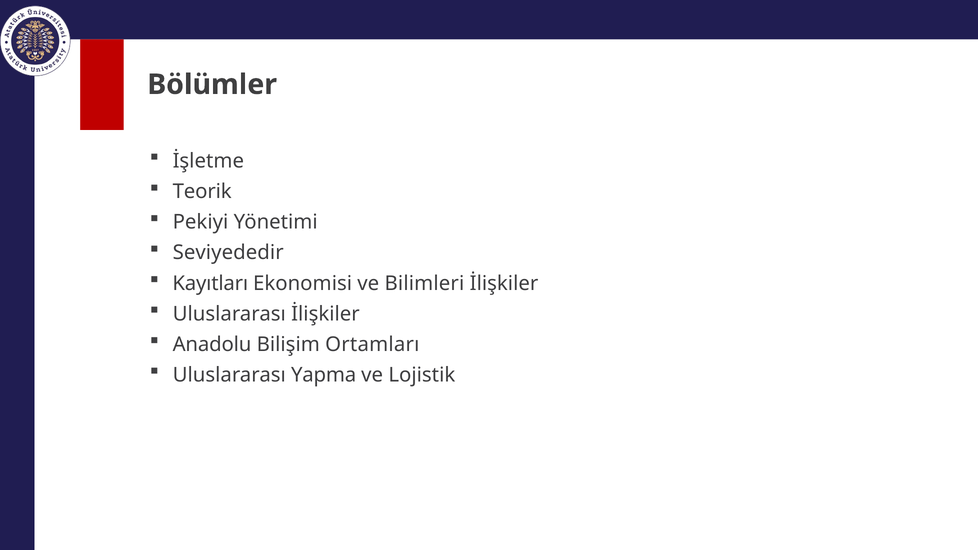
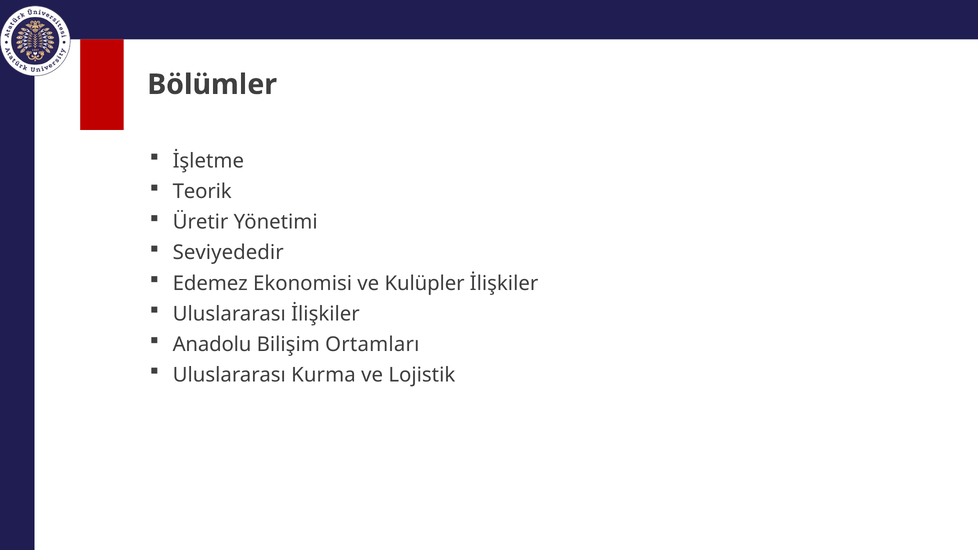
Pekiyi: Pekiyi -> Üretir (201, 222)
Kayıtları: Kayıtları -> Edemez (210, 283)
Bilimleri: Bilimleri -> Kulüpler (425, 283)
Yapma: Yapma -> Kurma (323, 375)
